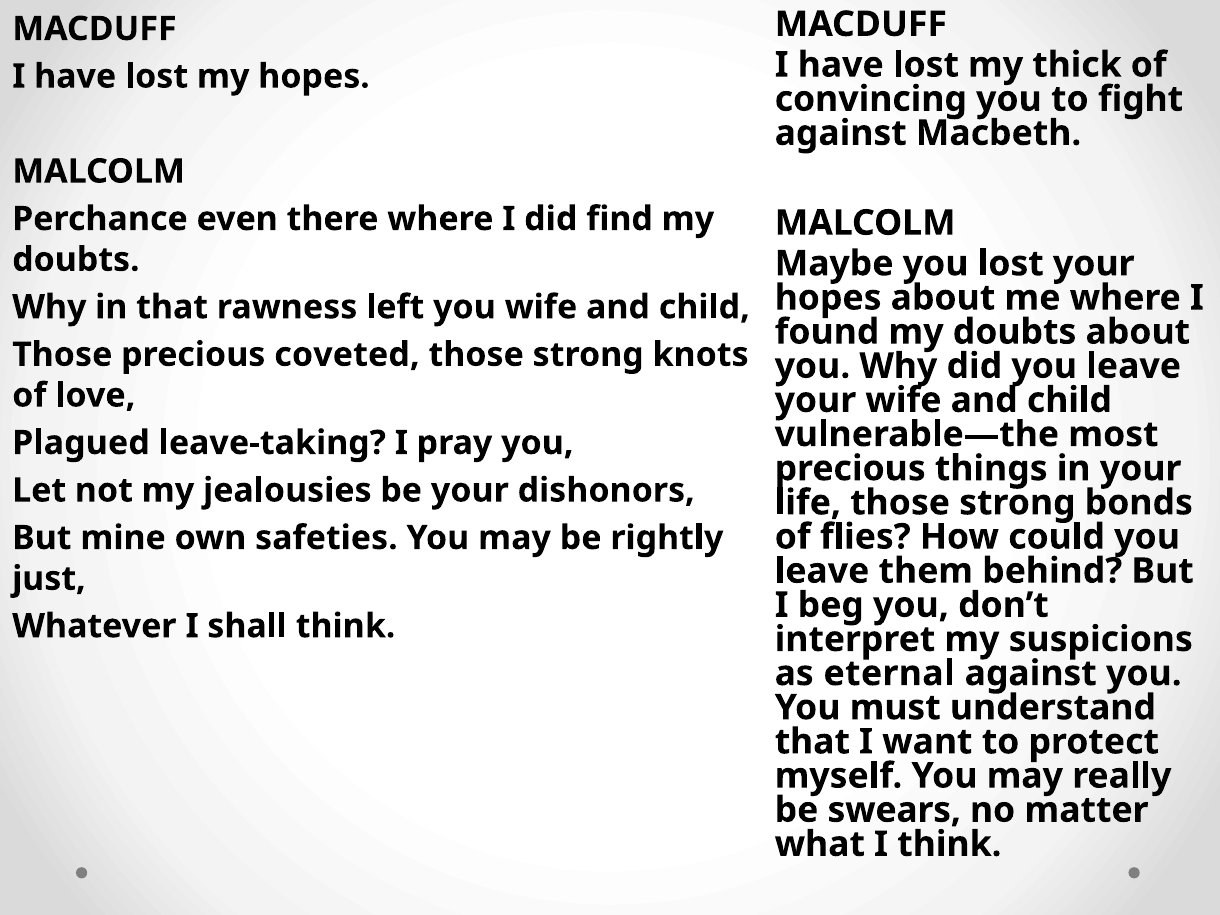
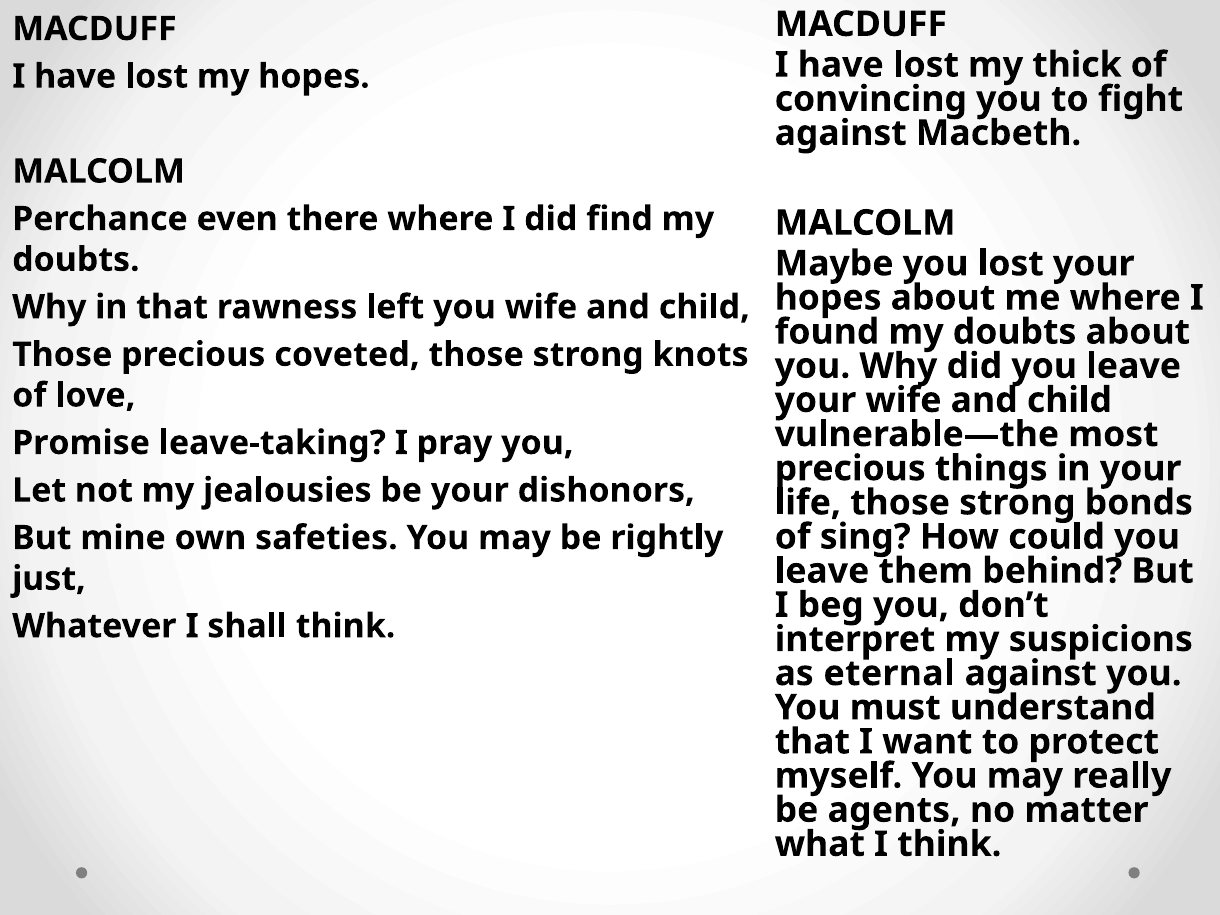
Plagued: Plagued -> Promise (81, 443)
flies: flies -> sing (865, 537)
swears: swears -> agents (894, 810)
